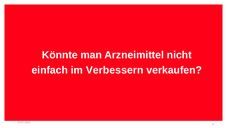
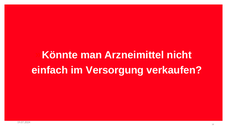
Verbessern: Verbessern -> Versorgung (115, 70)
